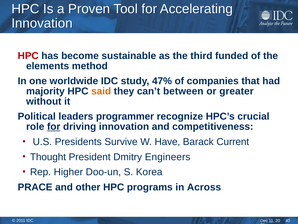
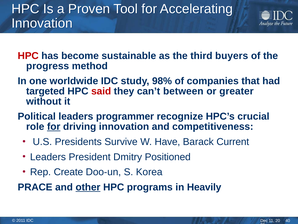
funded: funded -> buyers (232, 56)
elements: elements -> progress (48, 66)
47%: 47% -> 98% (162, 81)
majority: majority -> targeted (45, 91)
said colour: orange -> red (101, 91)
Thought: Thought -> Leaders (48, 157)
Engineers: Engineers -> Positioned (168, 157)
Higher: Higher -> Create (68, 172)
other underline: none -> present (88, 187)
Across: Across -> Heavily (204, 187)
